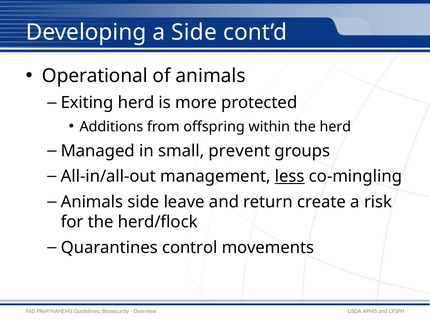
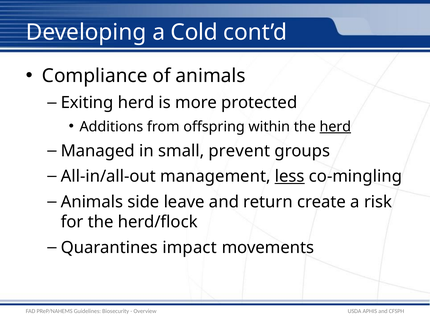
a Side: Side -> Cold (194, 32)
Operational: Operational -> Compliance (95, 76)
herd underline: none -> present (335, 126)
control: control -> impact (190, 247)
